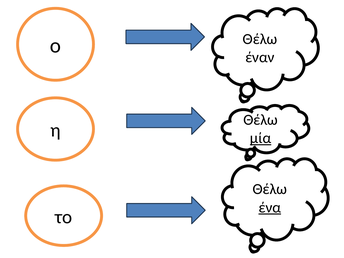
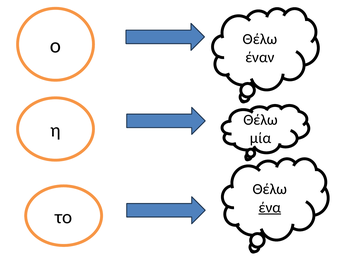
μία underline: present -> none (261, 138)
